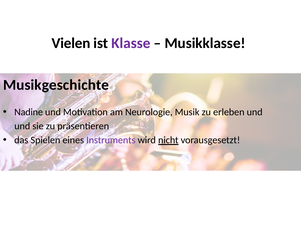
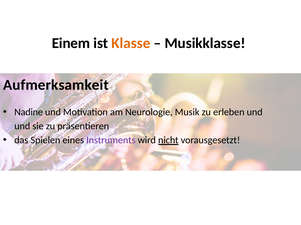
Vielen: Vielen -> Einem (71, 43)
Klasse colour: purple -> orange (131, 43)
Musikgeschichte: Musikgeschichte -> Aufmerksamkeit (56, 85)
